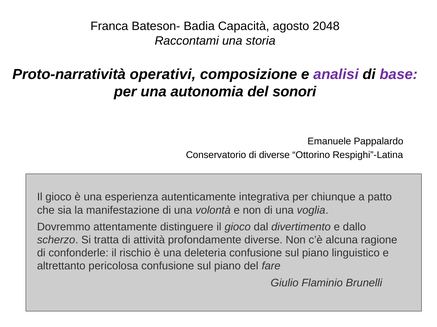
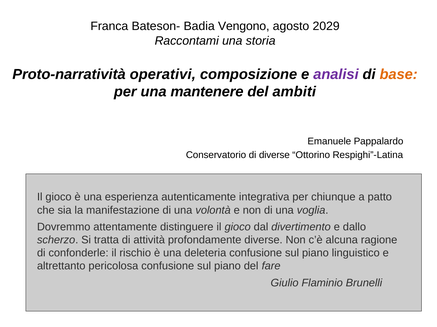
Capacità: Capacità -> Vengono (244, 26)
2048: 2048 -> 2029 (326, 26)
base colour: purple -> orange (399, 75)
autonomia: autonomia -> mantenere (207, 92)
sonori: sonori -> ambiti (294, 92)
